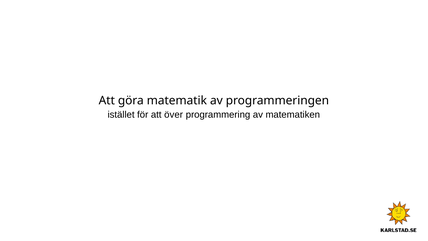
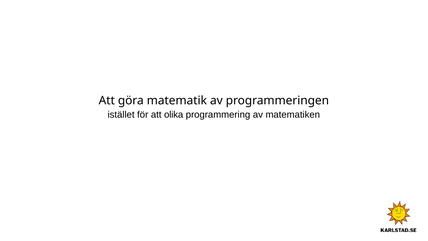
över: över -> olika (174, 114)
